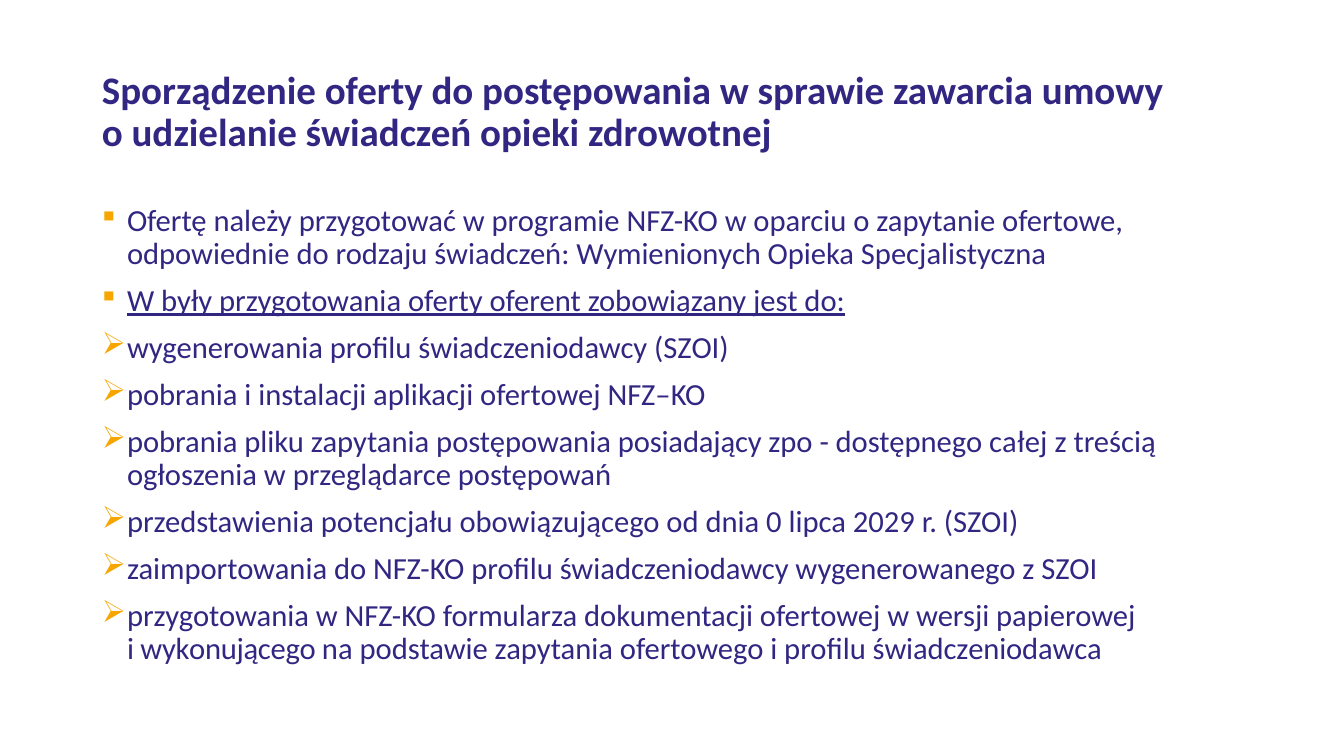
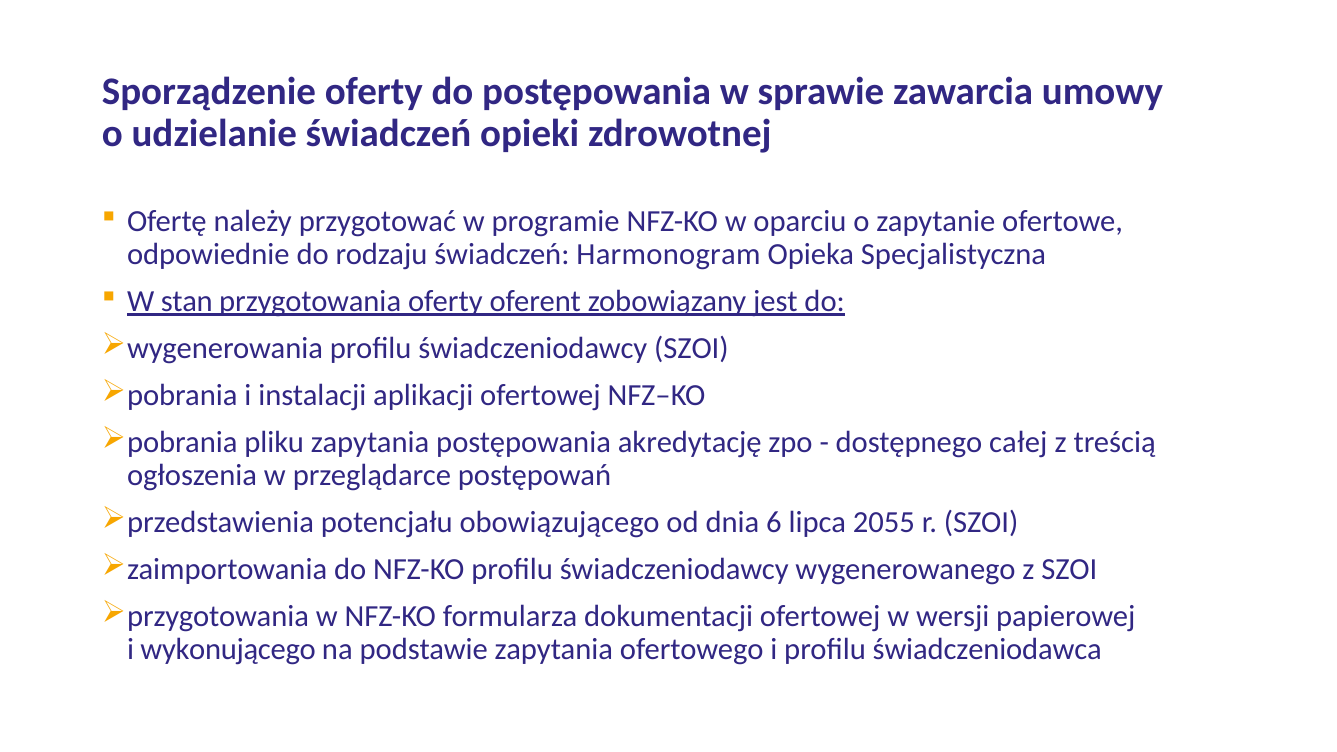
Wymienionych: Wymienionych -> Harmonogram (668, 255)
były: były -> stan (187, 302)
posiadający: posiadający -> akredytację (690, 443)
0: 0 -> 6 (774, 523)
2029: 2029 -> 2055 (884, 523)
